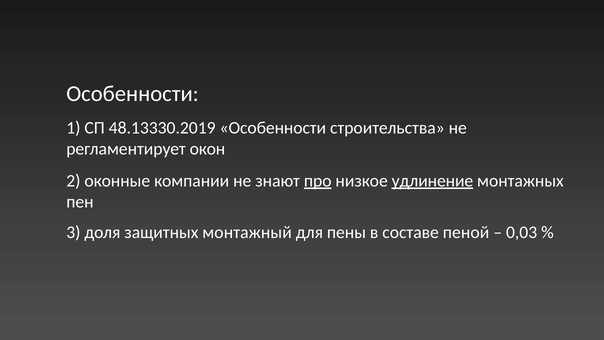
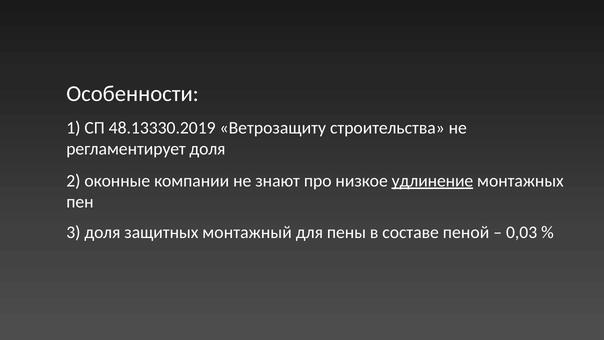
48.13330.2019 Особенности: Особенности -> Ветрозащиту (273, 128)
регламентирует окон: окон -> доля (207, 149)
про underline: present -> none (318, 181)
